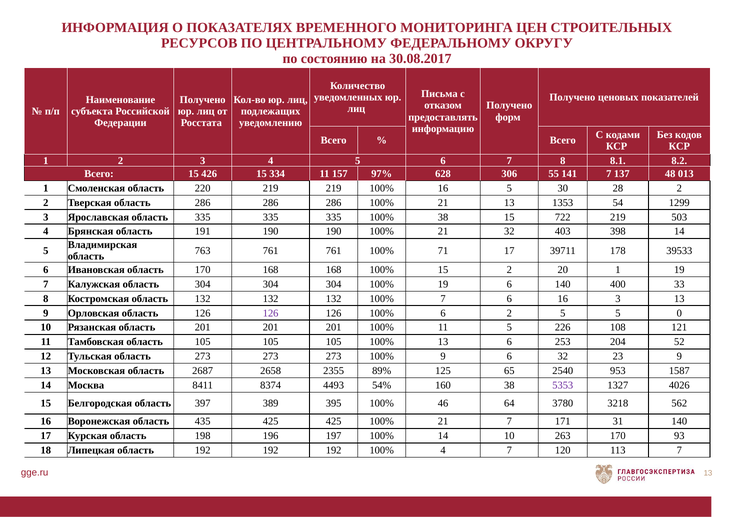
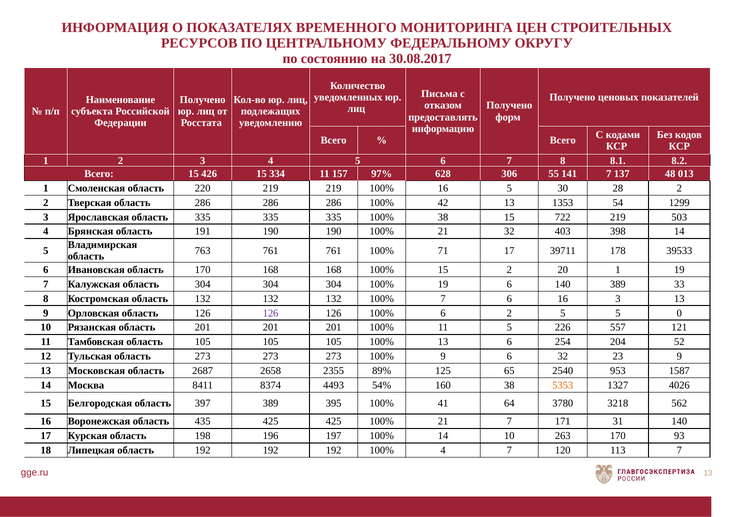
286 100% 21: 21 -> 42 (443, 203)
140 400: 400 -> 389 (618, 285)
108: 108 -> 557 (618, 328)
253: 253 -> 254 (563, 342)
5353 colour: purple -> orange (563, 386)
46: 46 -> 41 (443, 404)
